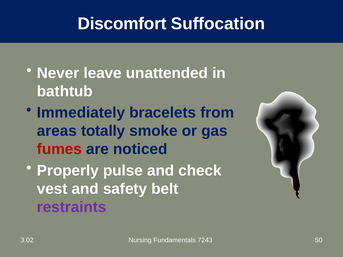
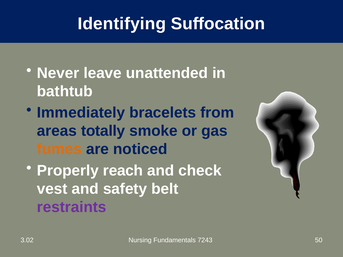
Discomfort: Discomfort -> Identifying (122, 24)
fumes colour: red -> orange (59, 149)
pulse: pulse -> reach (123, 171)
